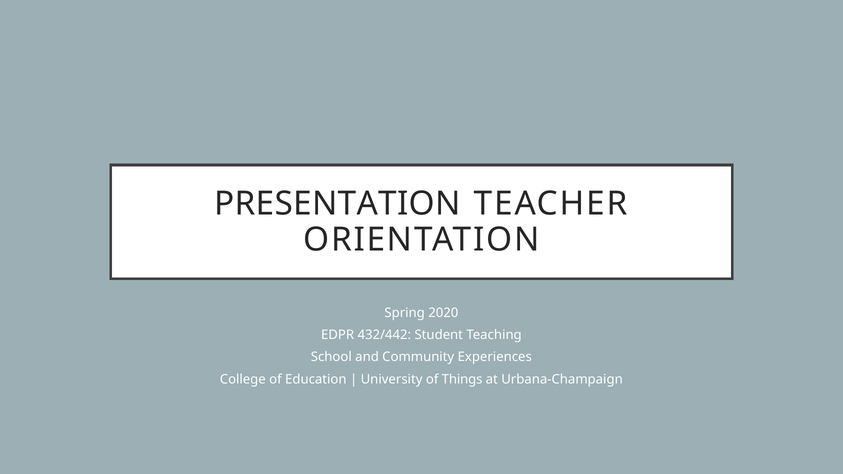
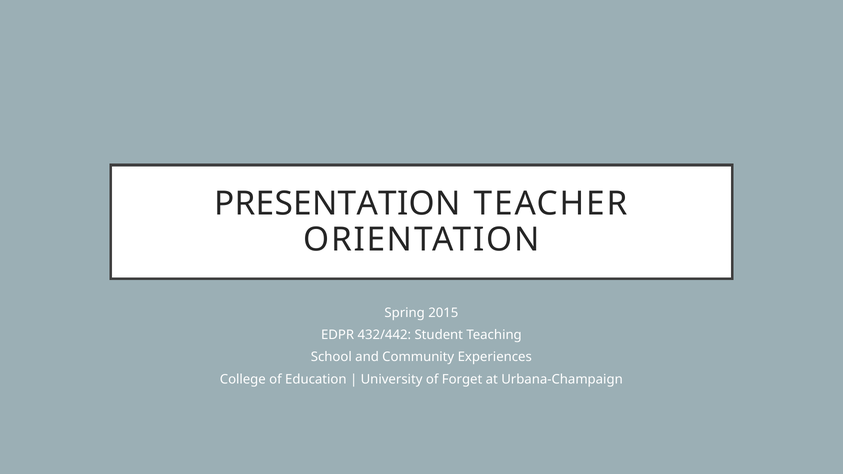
2020: 2020 -> 2015 (443, 313)
Things: Things -> Forget (462, 379)
